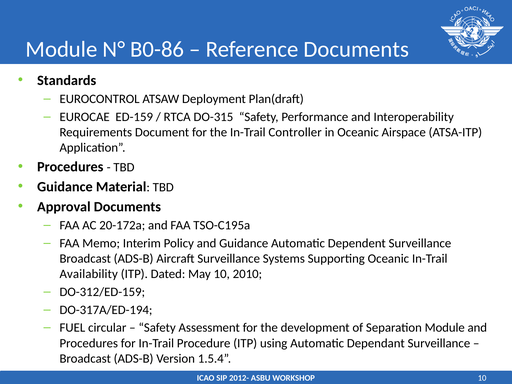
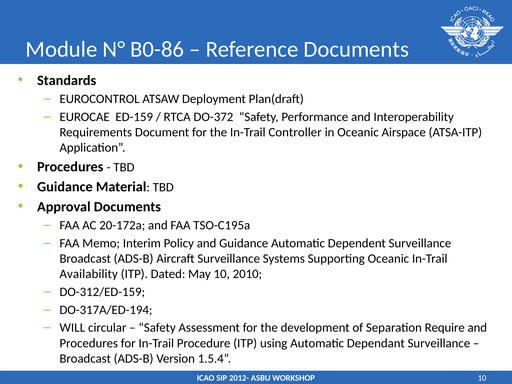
DO-315: DO-315 -> DO-372 (213, 117)
FUEL: FUEL -> WILL (72, 328)
Separation Module: Module -> Require (445, 328)
